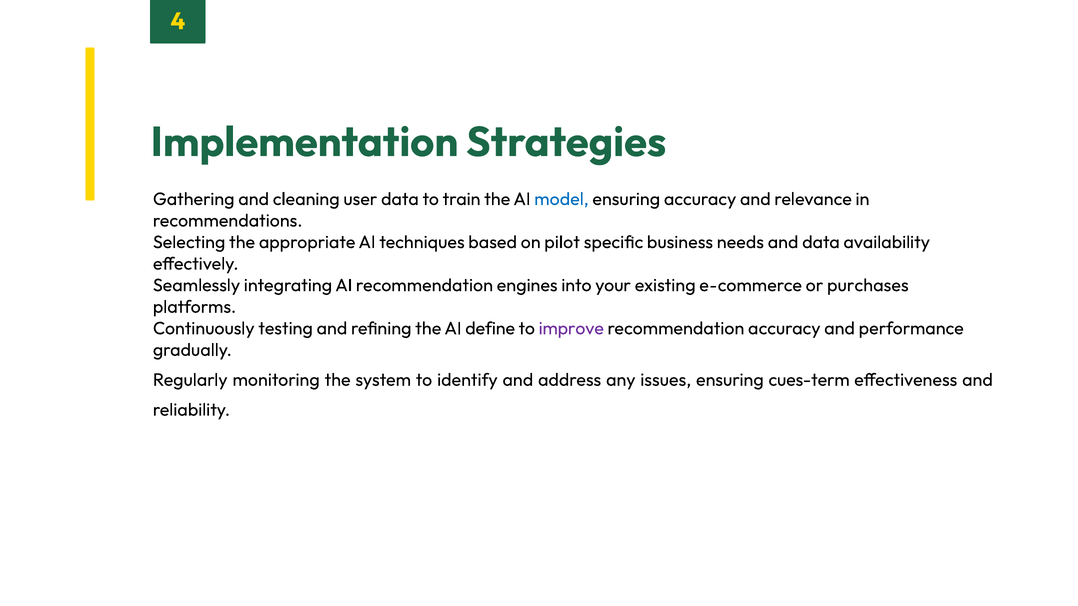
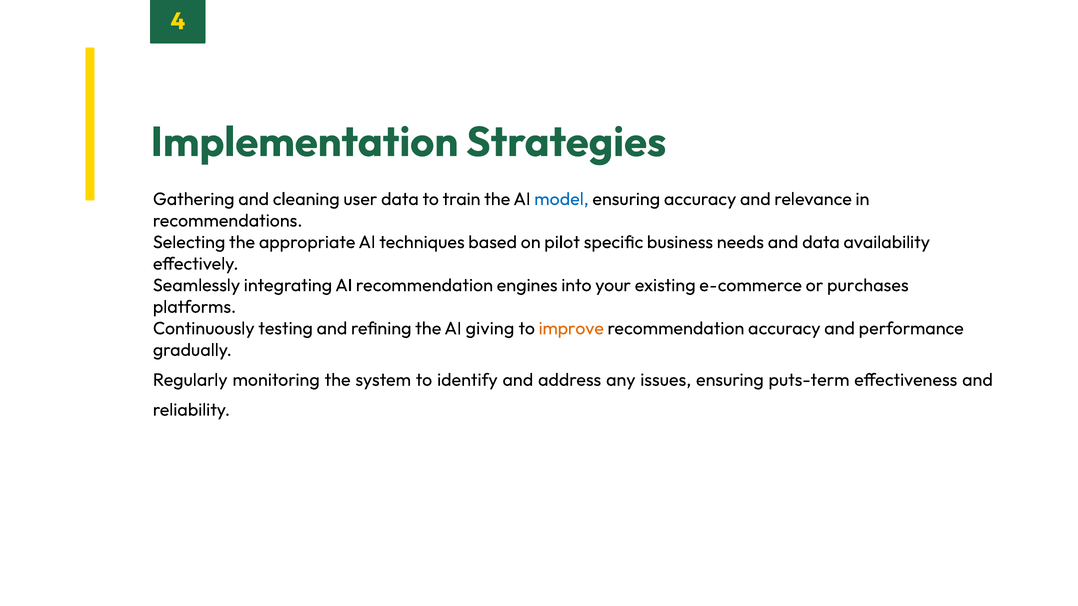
define: define -> giving (490, 329)
improve colour: purple -> orange (571, 329)
cues-term: cues-term -> puts-term (809, 380)
